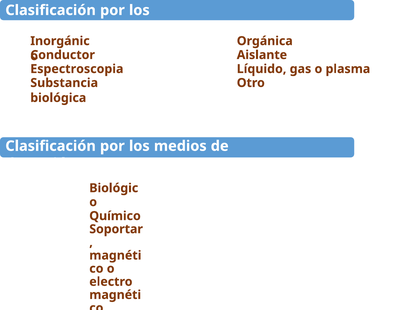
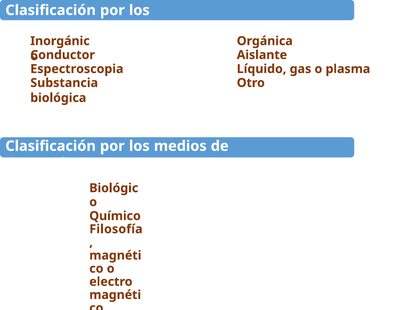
Soportar: Soportar -> Filosofía (116, 229)
